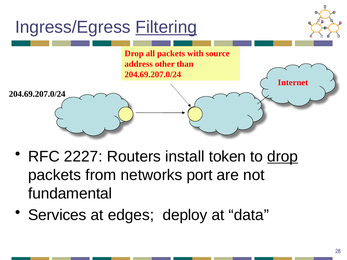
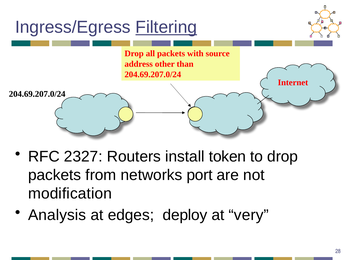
2227: 2227 -> 2327 (83, 157)
drop underline: present -> none (283, 157)
fundamental: fundamental -> modification (70, 194)
Services: Services -> Analysis (57, 215)
data: data -> very (249, 215)
